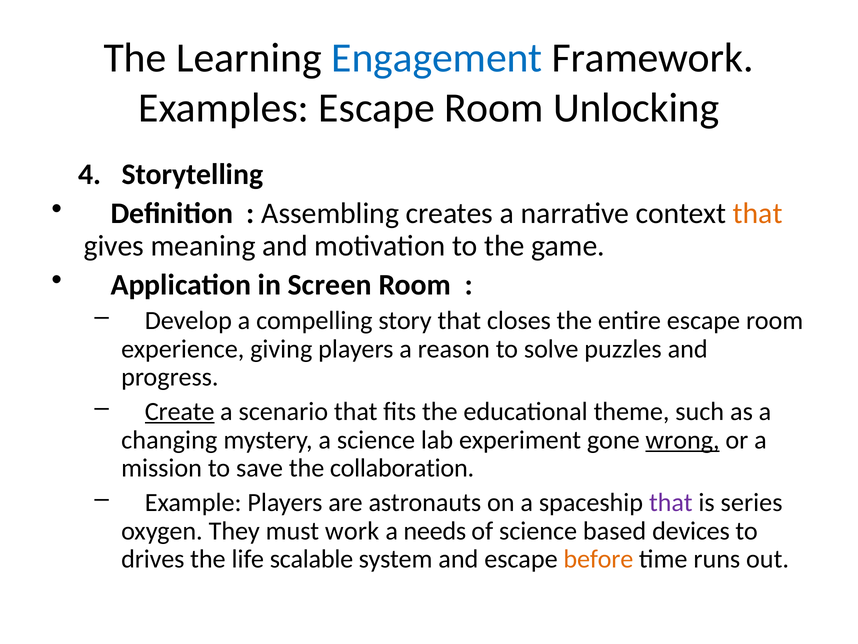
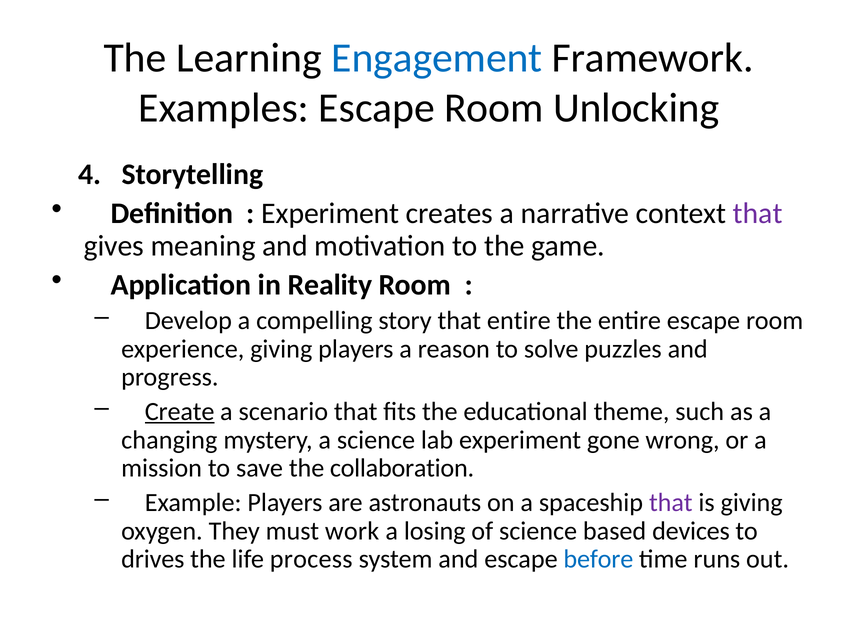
Assembling: Assembling -> Experiment (330, 213)
that colour: orange -> purple (758, 213)
Screen: Screen -> Reality (330, 285)
that closes: closes -> entire (519, 320)
wrong underline: present -> none (683, 440)
is series: series -> giving (752, 502)
needs: needs -> losing (435, 531)
scalable: scalable -> process (311, 559)
before colour: orange -> blue (598, 559)
